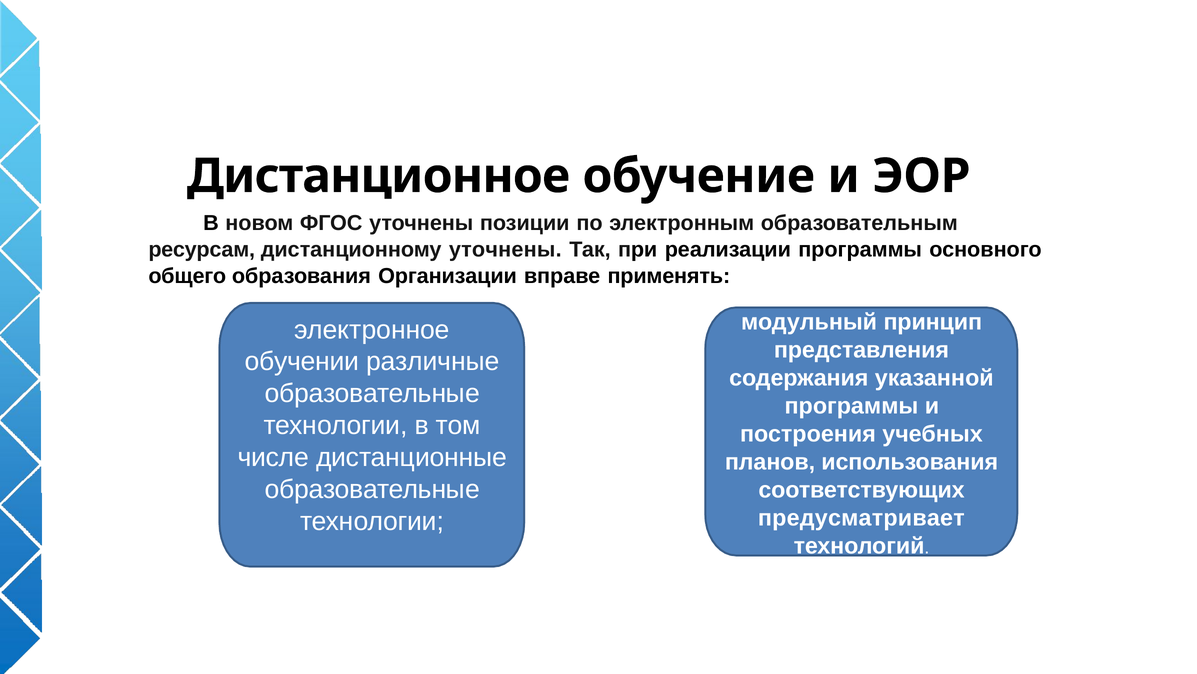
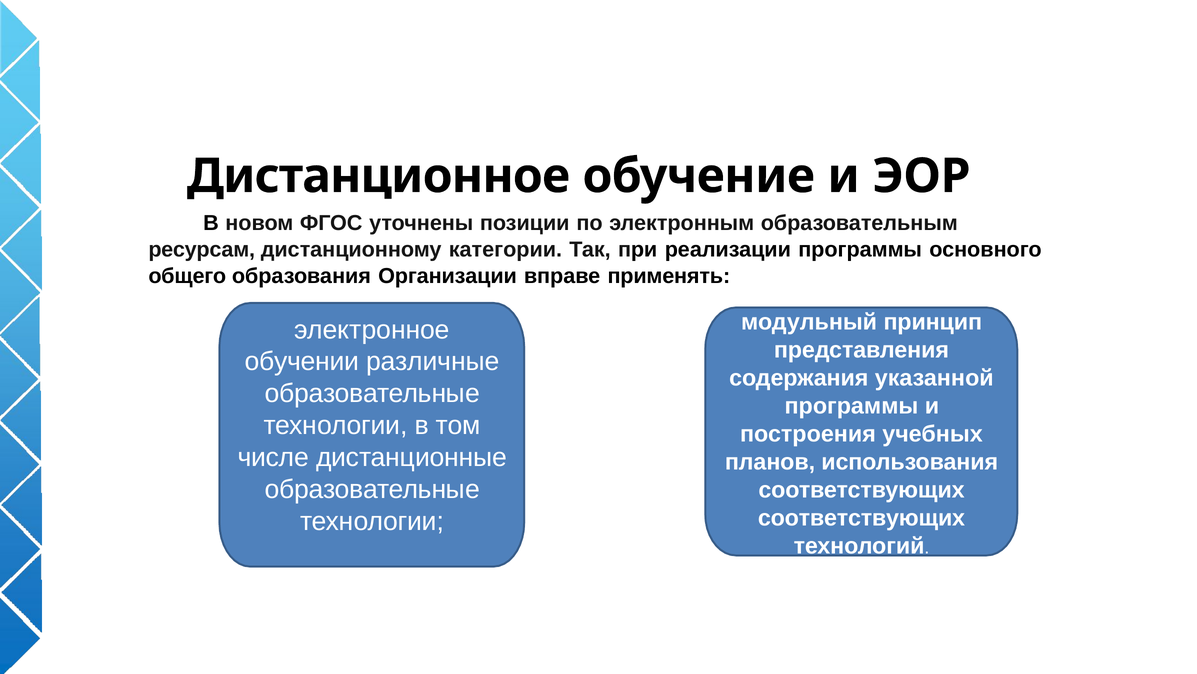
дистанционному уточнены: уточнены -> категории (505, 249)
предусматривает: предусматривает -> соответствующих (861, 517)
